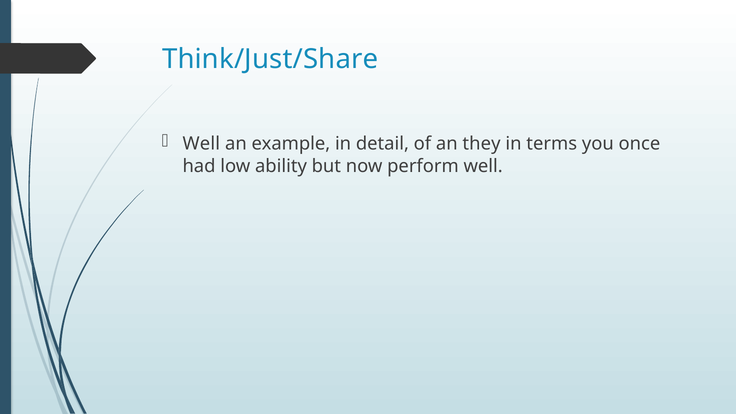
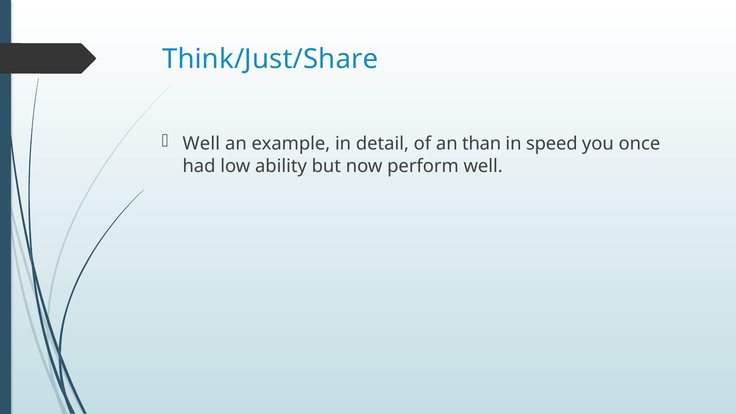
they: they -> than (482, 144)
terms: terms -> speed (552, 144)
